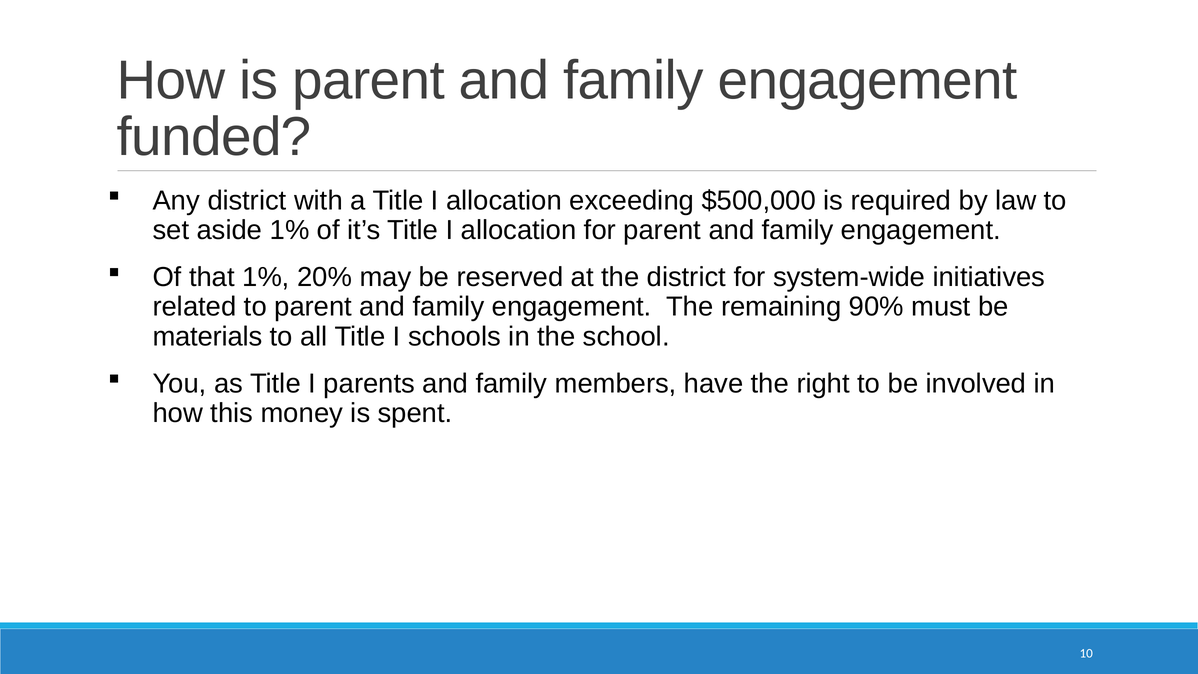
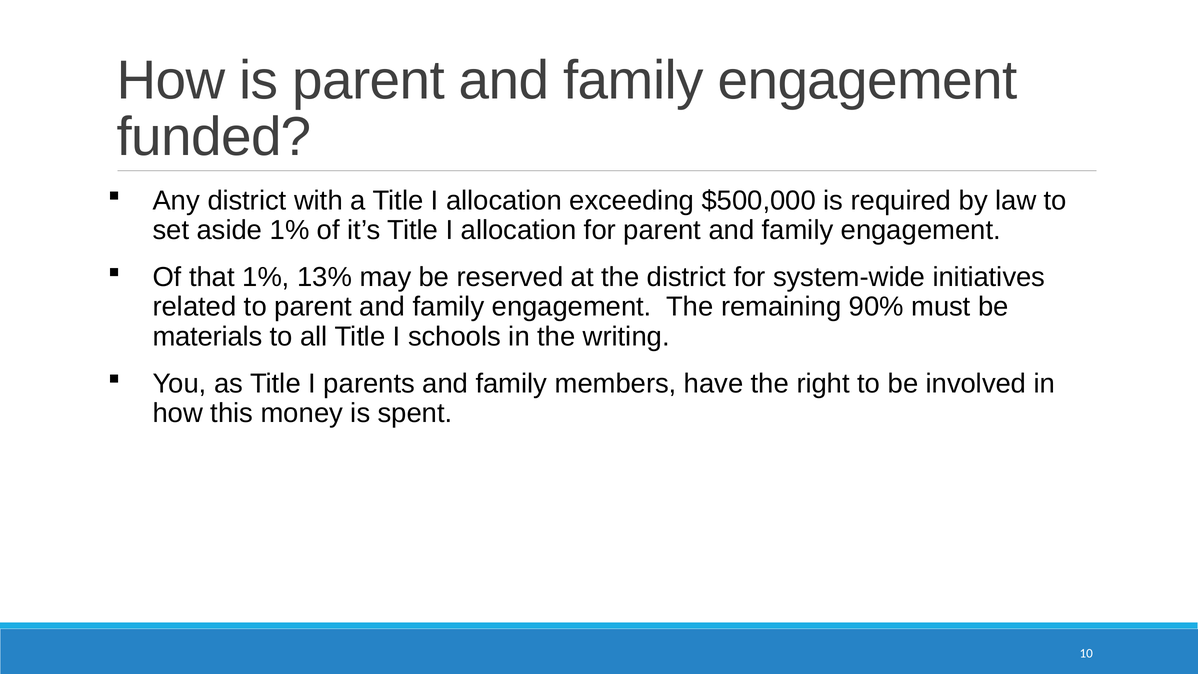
20%: 20% -> 13% (325, 277)
school: school -> writing (626, 336)
